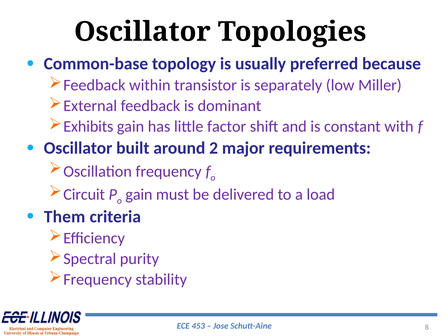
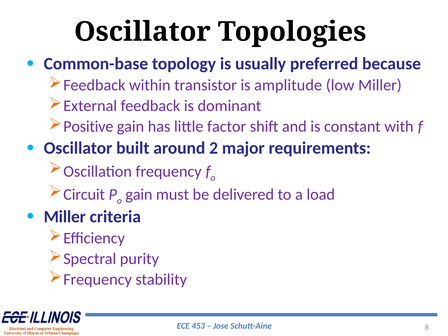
separately: separately -> amplitude (288, 85)
Exhibits: Exhibits -> Positive (88, 127)
Them: Them -> Miller (65, 217)
